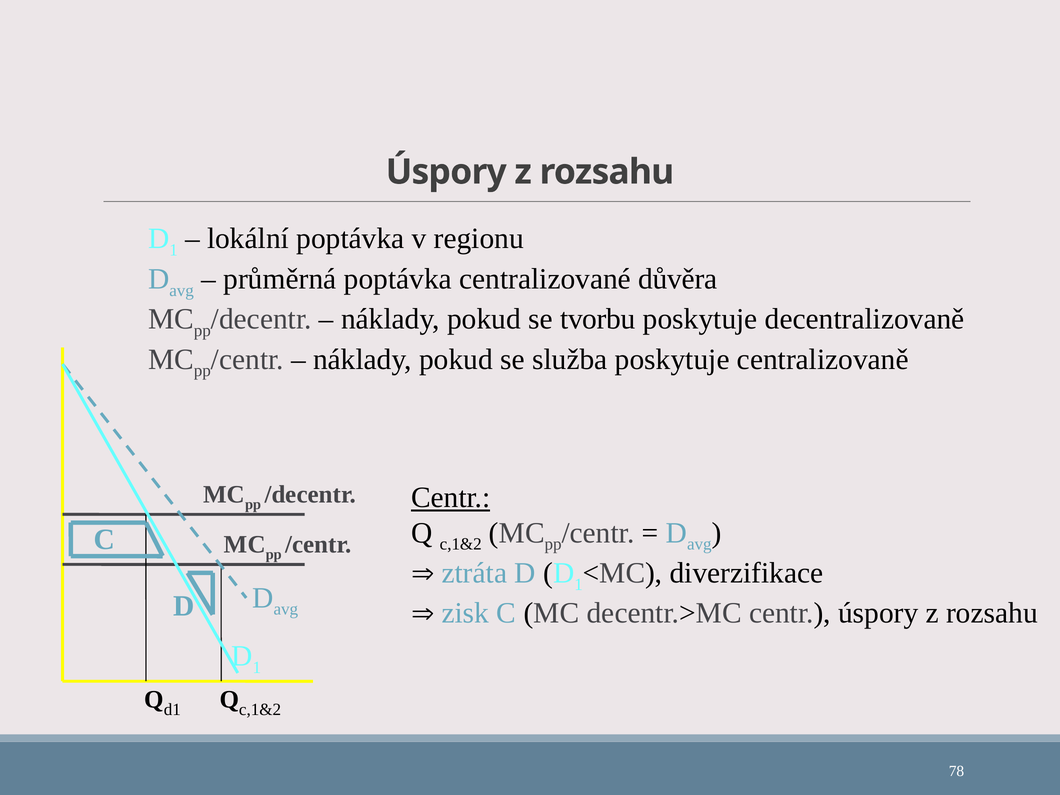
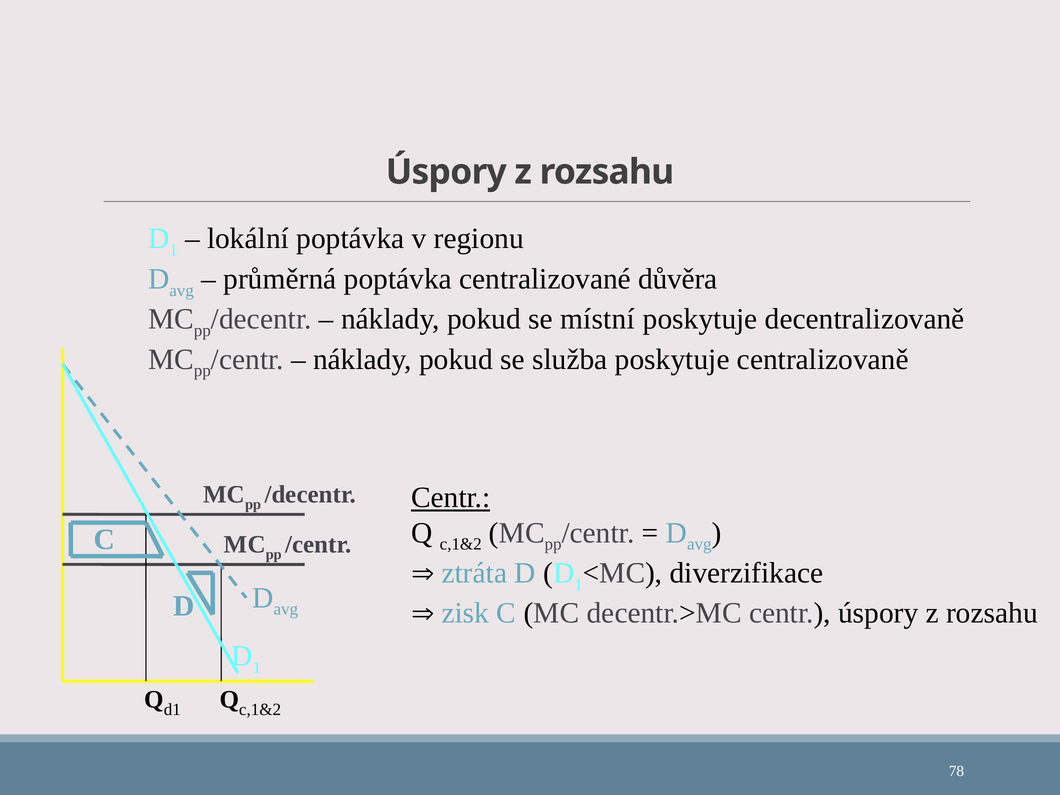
tvorbu: tvorbu -> místní (598, 319)
